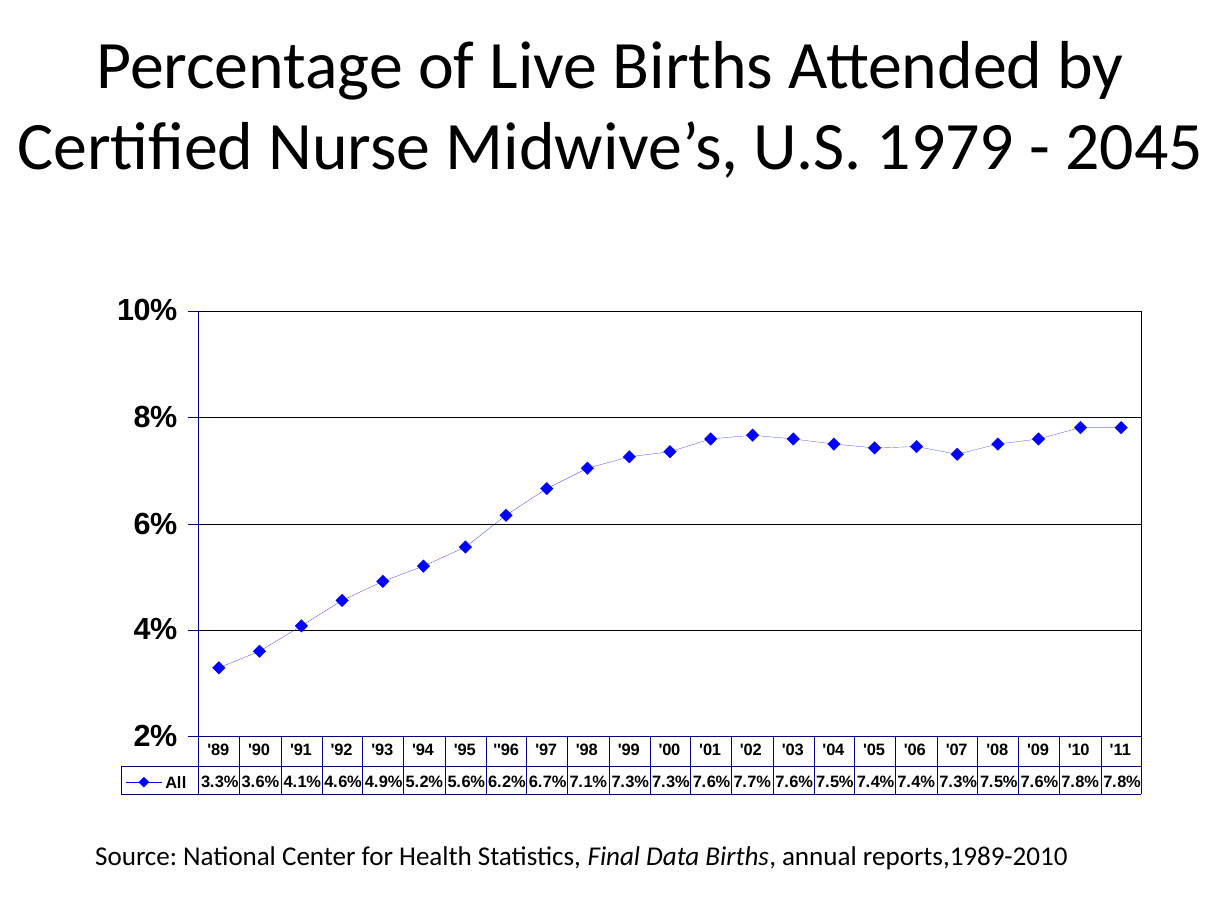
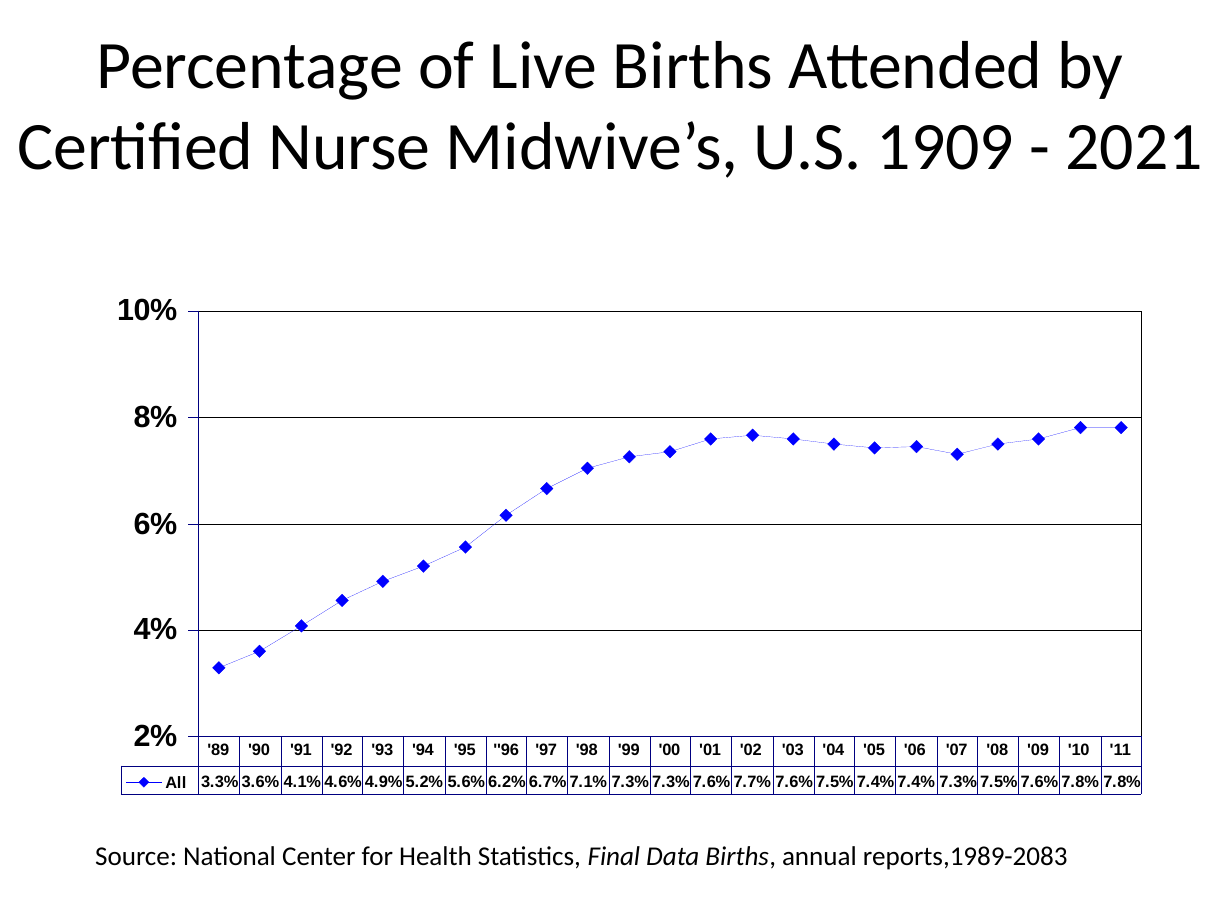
1979: 1979 -> 1909 (945, 147)
2045: 2045 -> 2021 (1134, 147)
reports,1989-2010: reports,1989-2010 -> reports,1989-2083 (965, 856)
